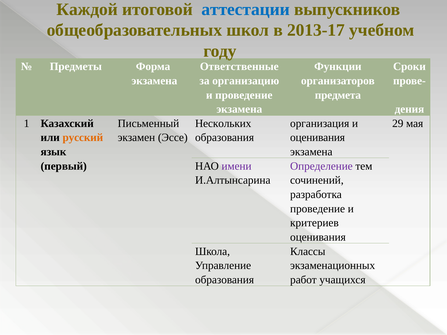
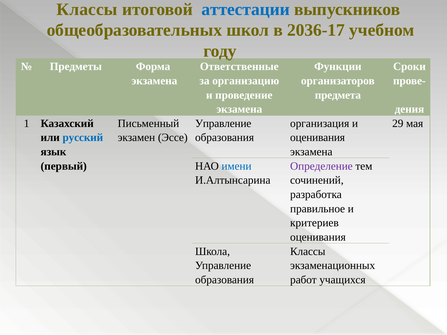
Каждой: Каждой -> Классы (87, 9)
2013-17: 2013-17 -> 2036-17 (316, 30)
Нескольких: Нескольких -> Управление (223, 124)
русский colour: orange -> blue (83, 138)
имени colour: purple -> blue (237, 166)
проведение: проведение -> правильное (318, 209)
